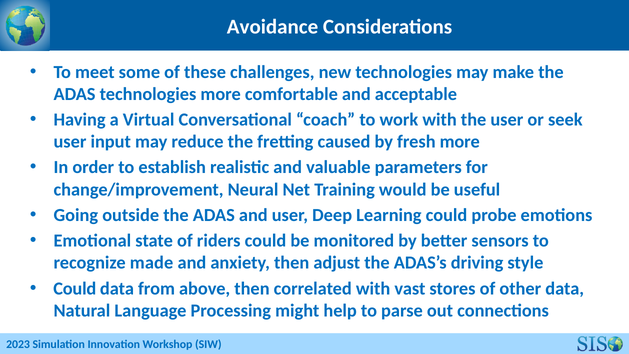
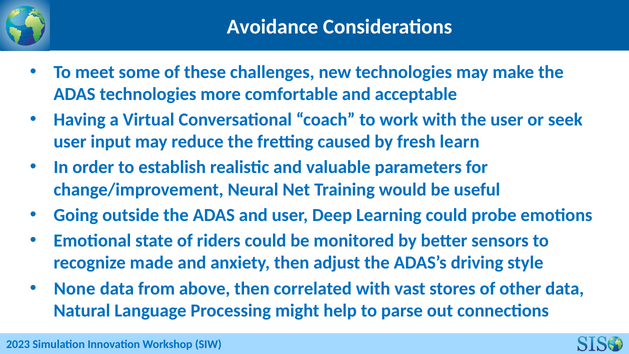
fresh more: more -> learn (460, 142)
Could: Could -> None (75, 288)
